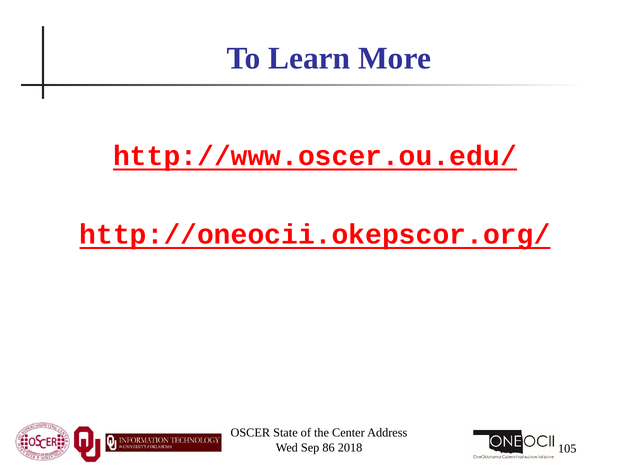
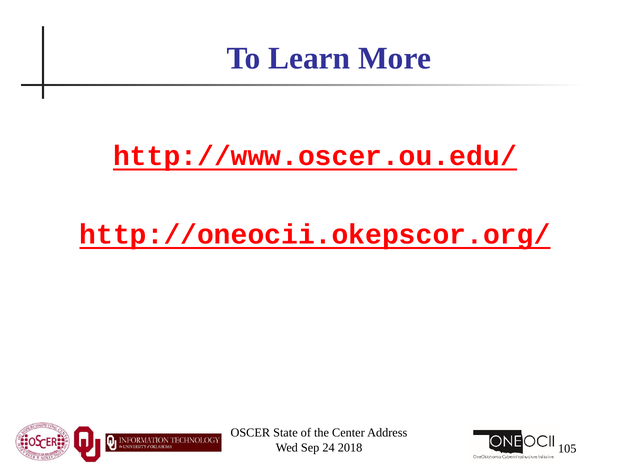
86: 86 -> 24 (329, 447)
